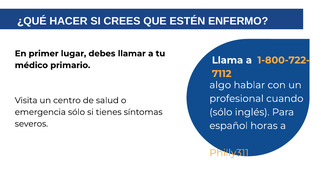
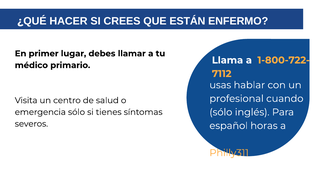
ESTÉN: ESTÉN -> ESTÁN (187, 21)
algo: algo -> usas (220, 85)
